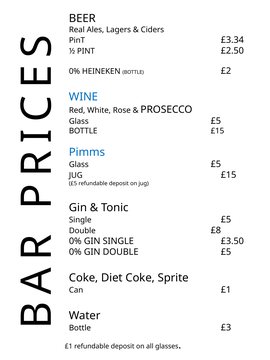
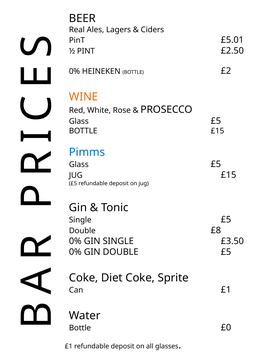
£3.34: £3.34 -> £5.01 (232, 40)
WINE colour: blue -> orange (83, 97)
£3: £3 -> £0 (226, 328)
